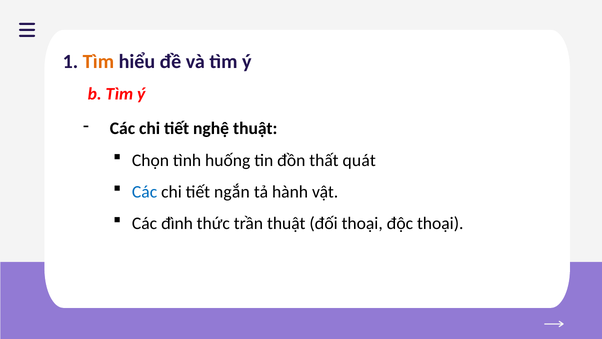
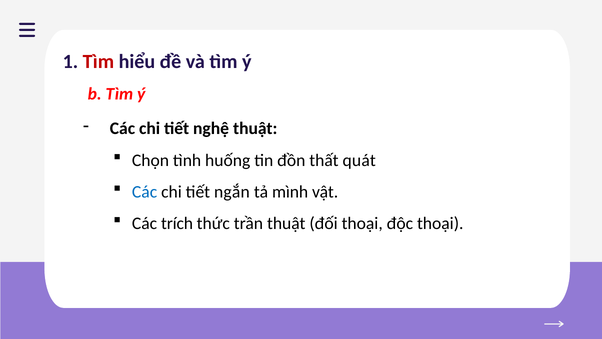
Tìm colour: orange -> red (98, 62)
hành: hành -> mình (290, 192)
đình: đình -> trích (177, 223)
